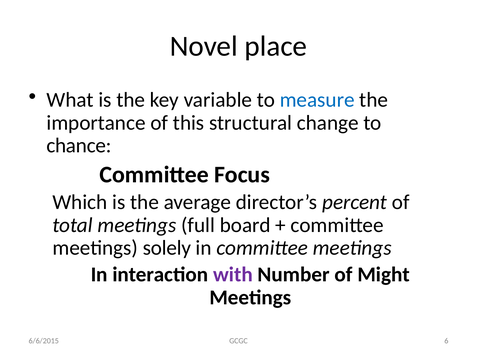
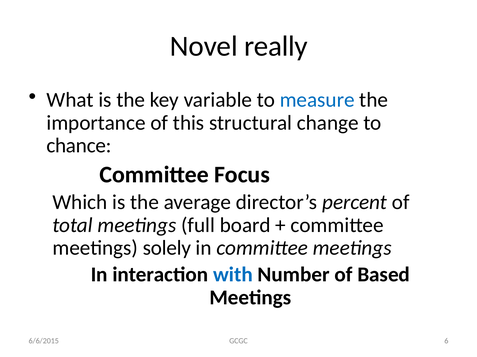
place: place -> really (276, 46)
with colour: purple -> blue (233, 275)
Might: Might -> Based (384, 275)
